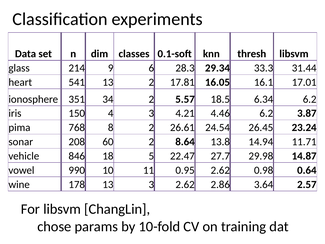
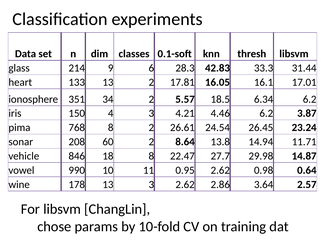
29.34: 29.34 -> 42.83 (217, 68)
541: 541 -> 133 (77, 82)
18 5: 5 -> 8 (151, 156)
